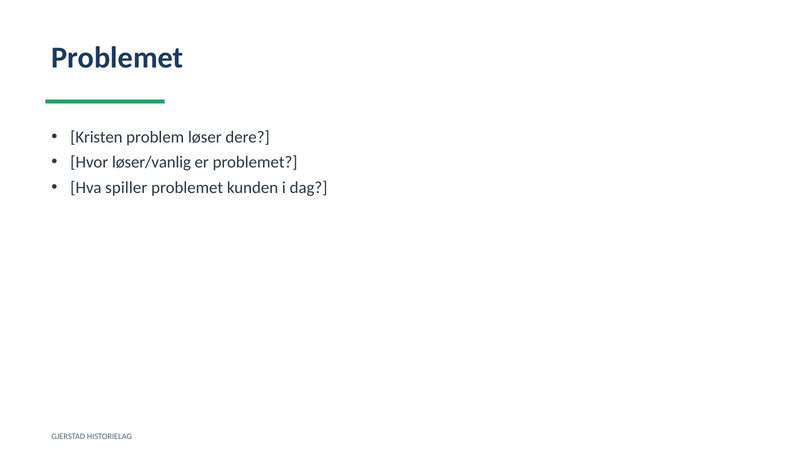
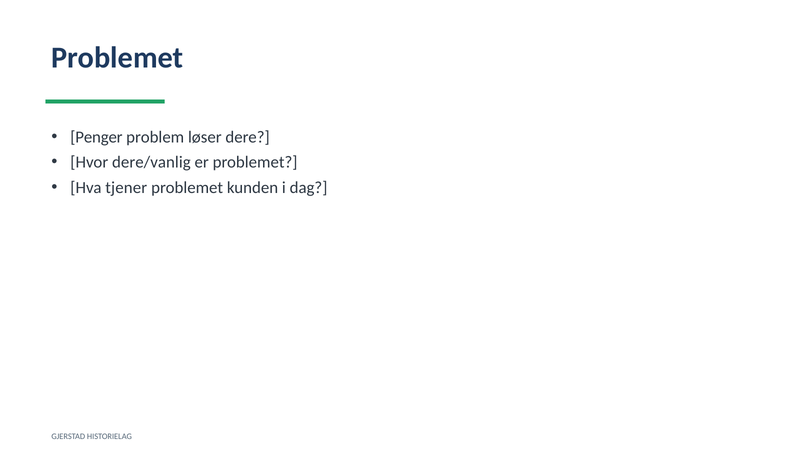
Kristen: Kristen -> Penger (96, 137)
løser/vanlig: løser/vanlig -> dere/vanlig (151, 162)
spiller: spiller -> tjener (126, 187)
